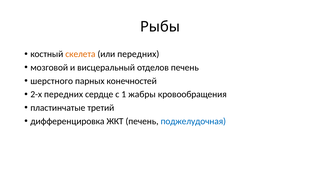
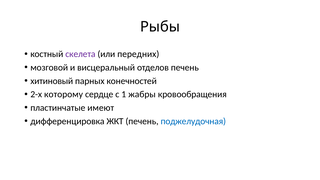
скелета colour: orange -> purple (80, 54)
шерстного: шерстного -> хитиновый (52, 81)
2-х передних: передних -> которому (64, 94)
третий: третий -> имеют (101, 108)
